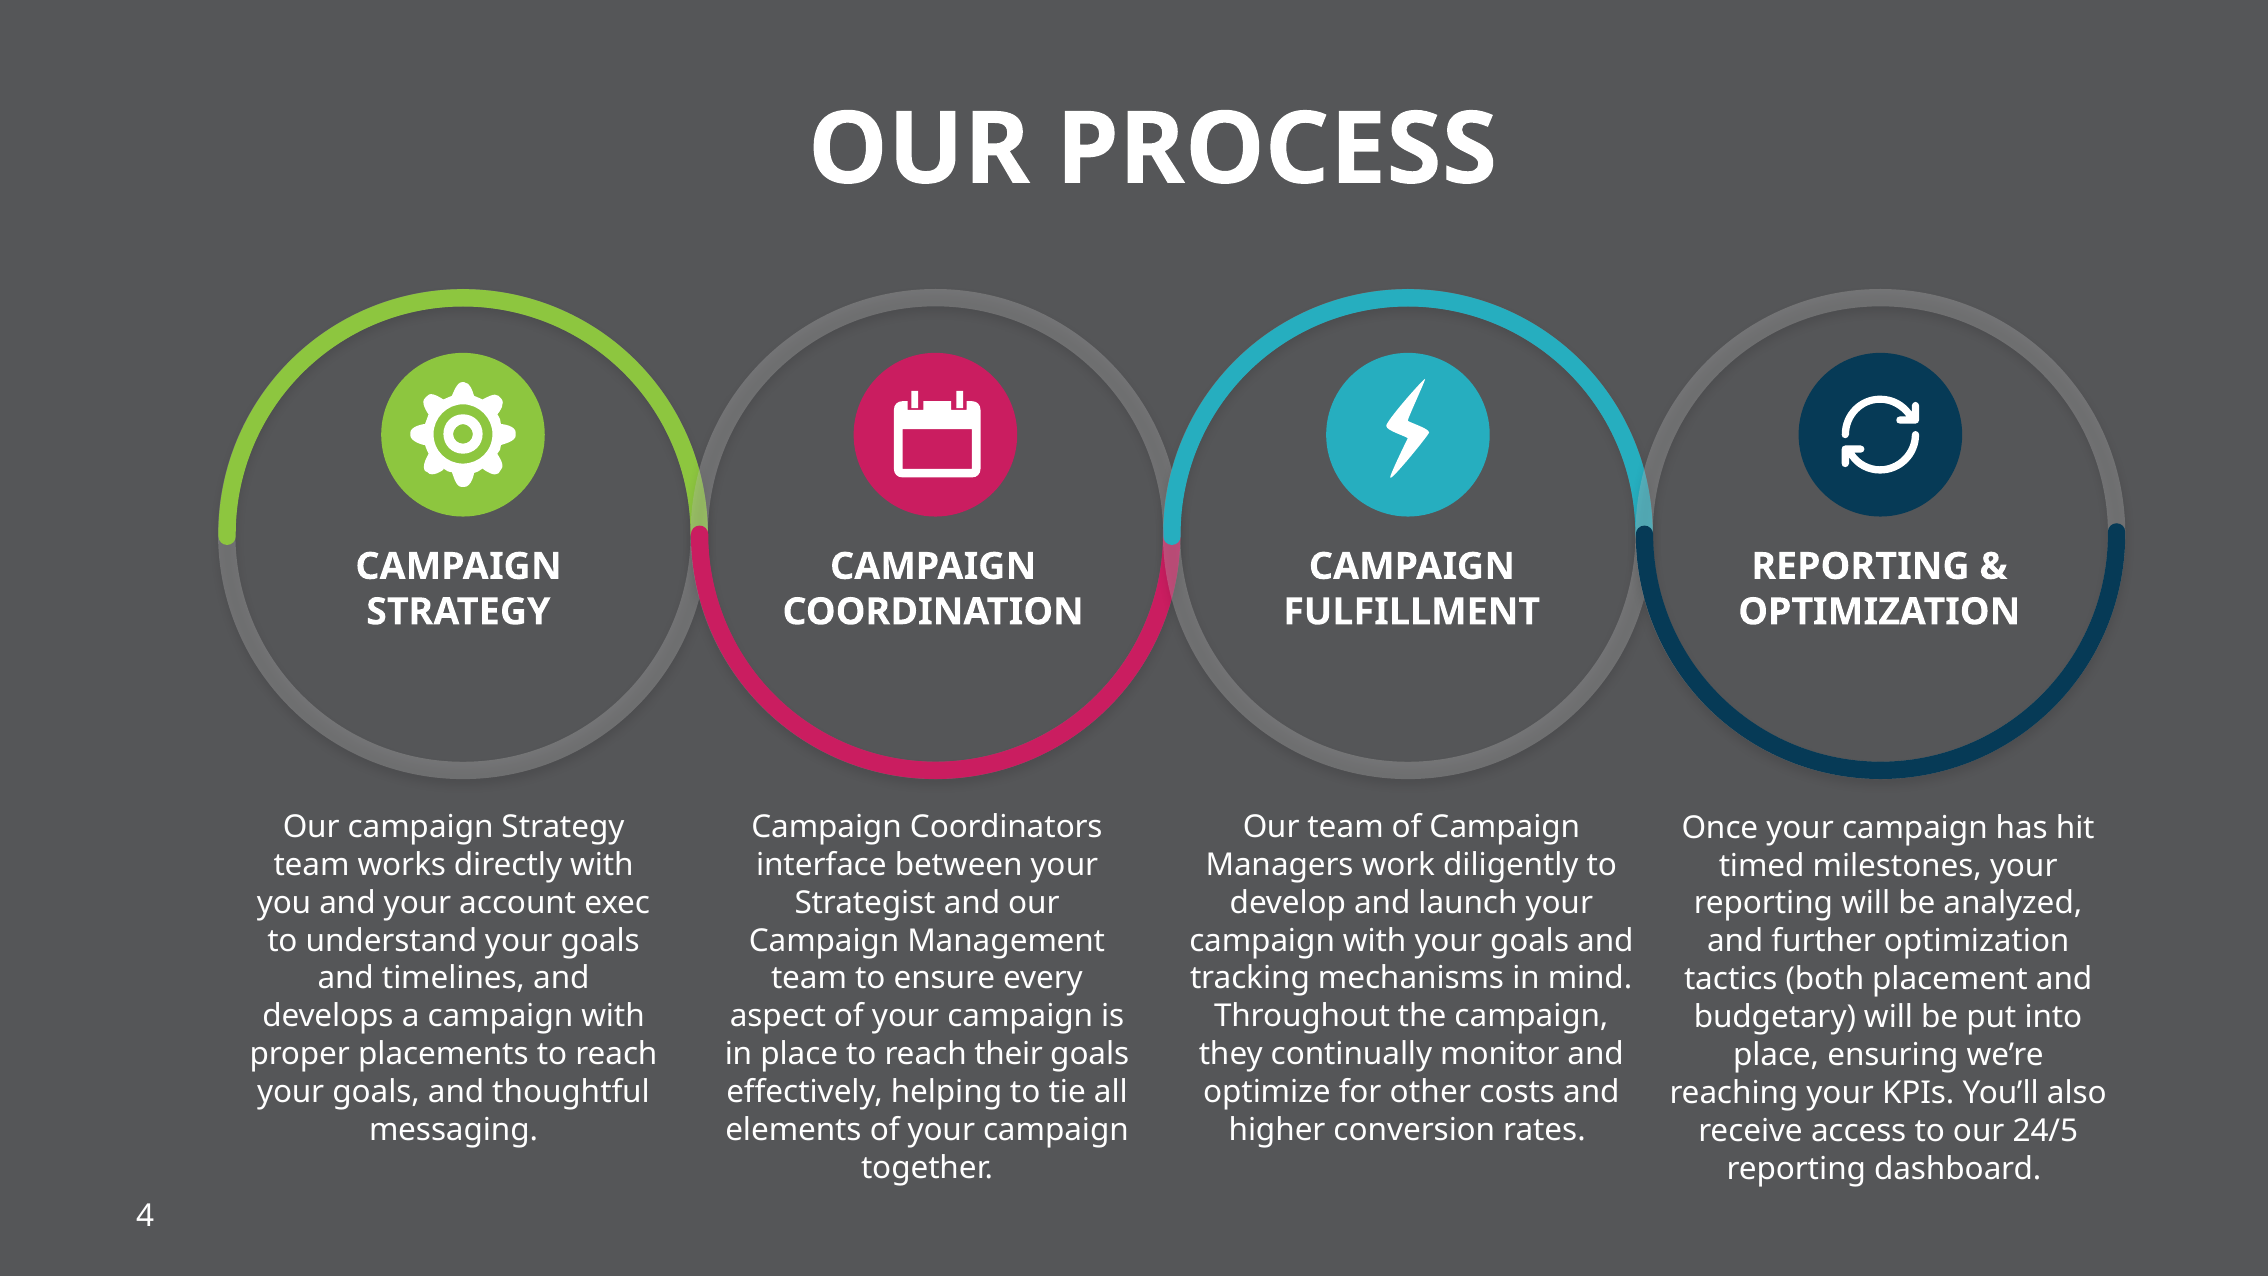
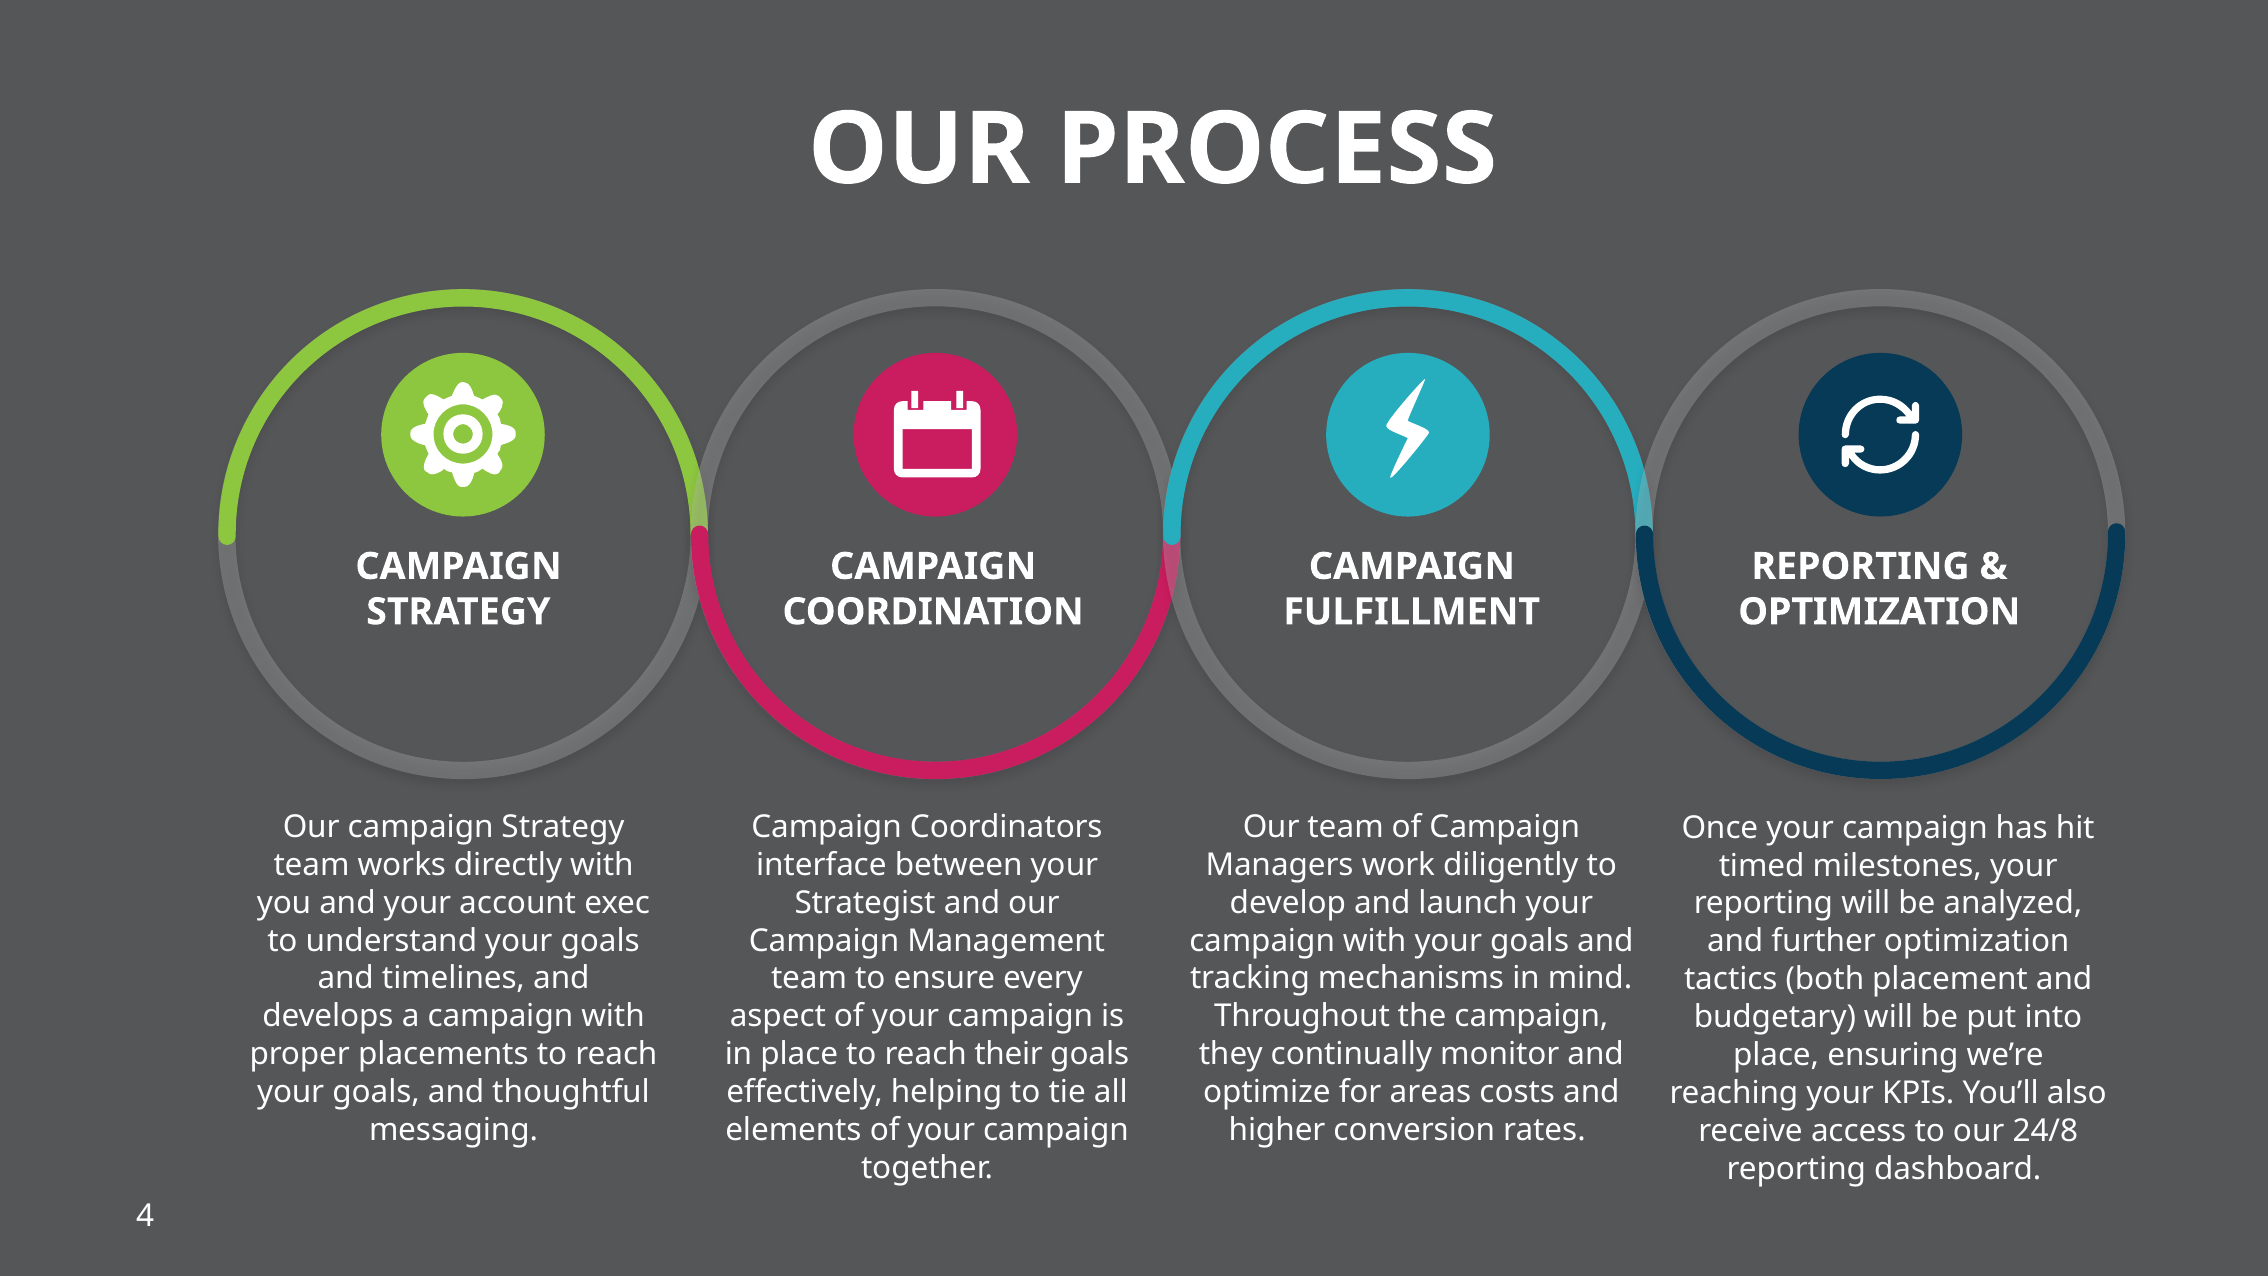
other: other -> areas (1430, 1092)
24/5: 24/5 -> 24/8 (2045, 1131)
